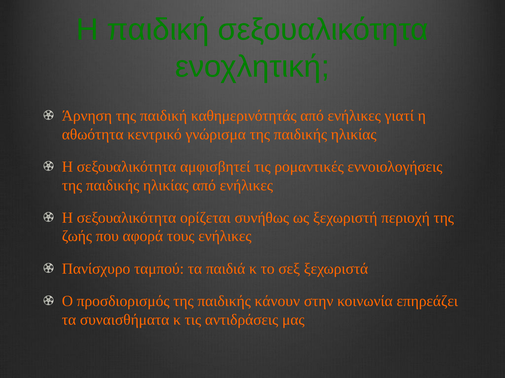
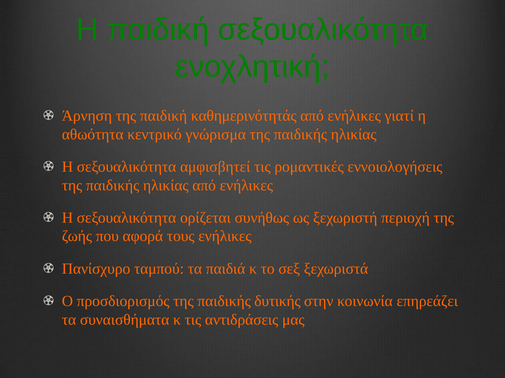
κάνουν: κάνουν -> δυτικής (277, 302)
